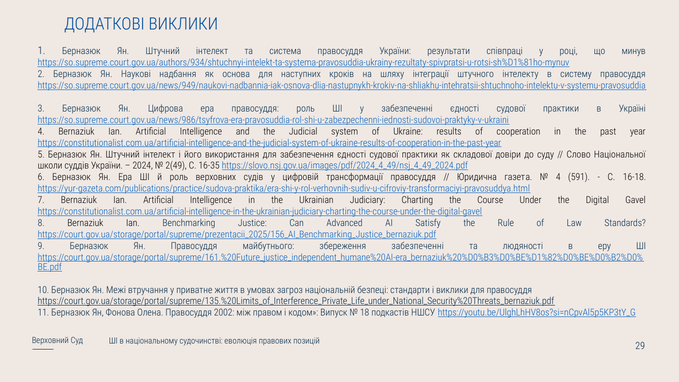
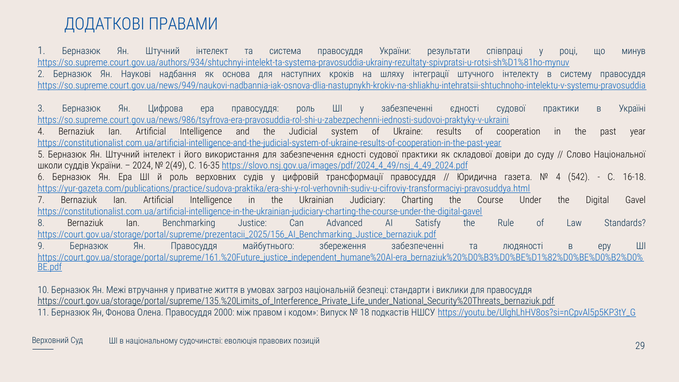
ДОДАТКОВІ ВИКЛИКИ: ВИКЛИКИ -> ПРАВАМИ (183, 24)
591: 591 -> 542 (579, 177)
2002: 2002 -> 2000 (224, 313)
